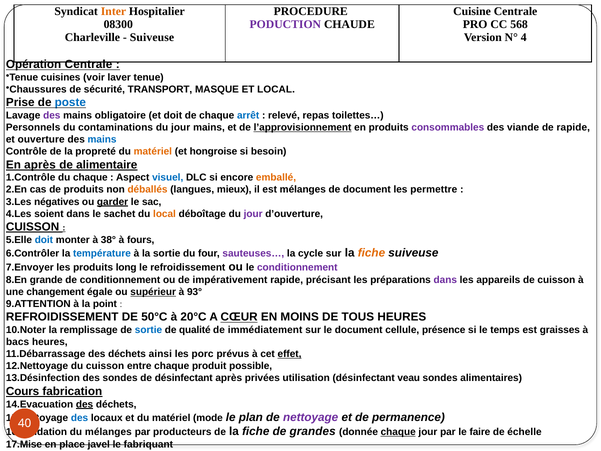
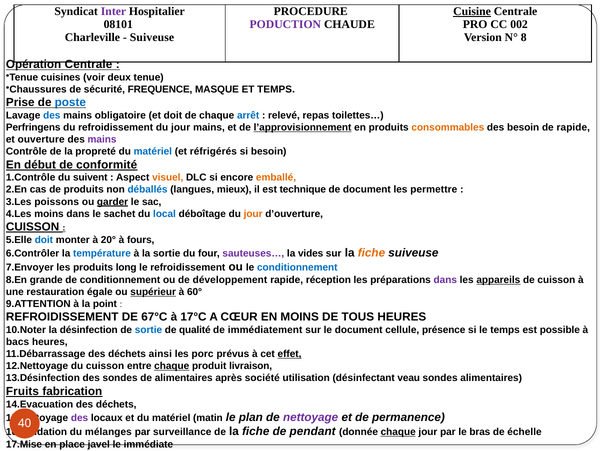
Inter colour: orange -> purple (113, 11)
Cuisine underline: none -> present (472, 11)
08300: 08300 -> 08101 (118, 24)
568: 568 -> 002 (519, 24)
4: 4 -> 8 (524, 37)
laver: laver -> deux (119, 77)
TRANSPORT: TRANSPORT -> FREQUENCE (160, 89)
ET LOCAL: LOCAL -> TEMPS (276, 89)
des colour: purple -> blue (52, 115)
Personnels: Personnels -> Perfringens (33, 127)
du contaminations: contaminations -> refroidissement (116, 127)
consommables colour: purple -> orange (448, 127)
des viande: viande -> besoin (523, 127)
mains colour: blue -> purple (102, 139)
matériel colour: orange -> blue (153, 152)
hongroise: hongroise -> réfrigérés (213, 152)
En après: après -> début (40, 165)
alimentaire: alimentaire -> conformité (107, 165)
du chaque: chaque -> suivent (90, 178)
visuel colour: blue -> orange (168, 178)
déballés colour: orange -> blue (148, 190)
est mélanges: mélanges -> technique (303, 190)
négatives: négatives -> poissons (57, 202)
soient: soient -> moins (49, 214)
local colour: orange -> blue (165, 214)
jour colour: purple -> orange (253, 214)
38°: 38° -> 20° (108, 240)
cycle: cycle -> vides (311, 253)
conditionnement colour: purple -> blue (297, 267)
impérativement: impérativement -> développement (230, 280)
précisant: précisant -> réception (328, 280)
appareils underline: none -> present (498, 280)
changement: changement -> restauration (55, 292)
93°: 93° -> 60° (195, 292)
50°C: 50°C -> 67°C (154, 317)
20°C: 20°C -> 17°C (193, 317)
CŒUR underline: present -> none (239, 317)
remplissage: remplissage -> désinfection (89, 330)
graisses: graisses -> possible (560, 330)
chaque underline: none -> present (172, 366)
possible: possible -> livraison (251, 366)
de désinfectant: désinfectant -> alimentaires (184, 378)
privées: privées -> société (262, 378)
Cours: Cours -> Fruits (22, 391)
des underline: present -> none (85, 404)
des colour: blue -> purple (80, 418)
mode: mode -> matin (208, 418)
producteurs: producteurs -> surveillance (182, 432)
grandes: grandes -> pendant (313, 431)
faire: faire -> bras (480, 432)
fabriquant: fabriquant -> immédiate (148, 444)
